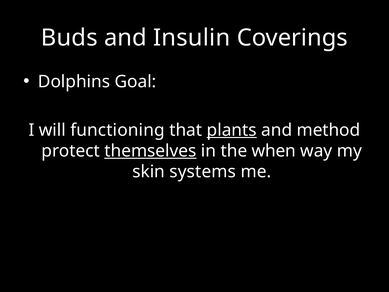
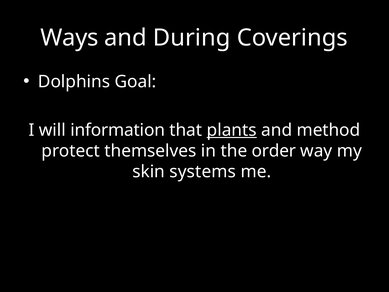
Buds: Buds -> Ways (69, 38)
Insulin: Insulin -> During (192, 38)
functioning: functioning -> information (118, 130)
themselves underline: present -> none (150, 151)
when: when -> order (274, 151)
